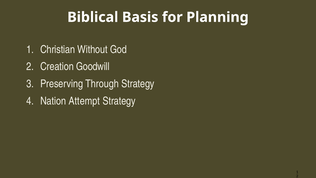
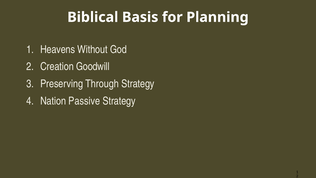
Christian: Christian -> Heavens (58, 49)
Attempt: Attempt -> Passive (84, 101)
